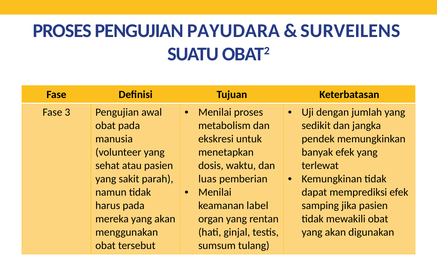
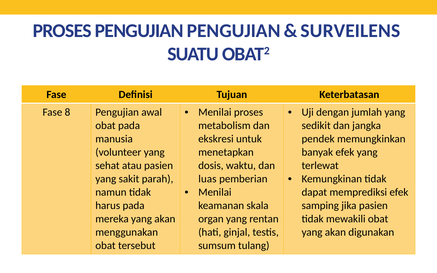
PENGUJIAN PAYUDARA: PAYUDARA -> PENGUJIAN (234, 31)
3: 3 -> 8 (67, 112)
label: label -> skala (258, 206)
